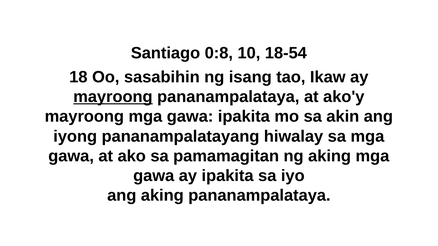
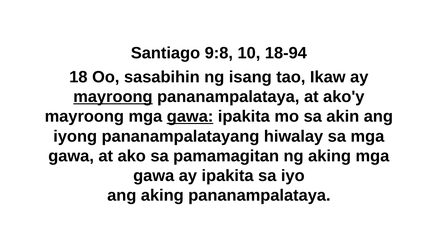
0:8: 0:8 -> 9:8 (219, 53)
18-54: 18-54 -> 18-94 (286, 53)
gawa underline: none -> present (190, 117)
